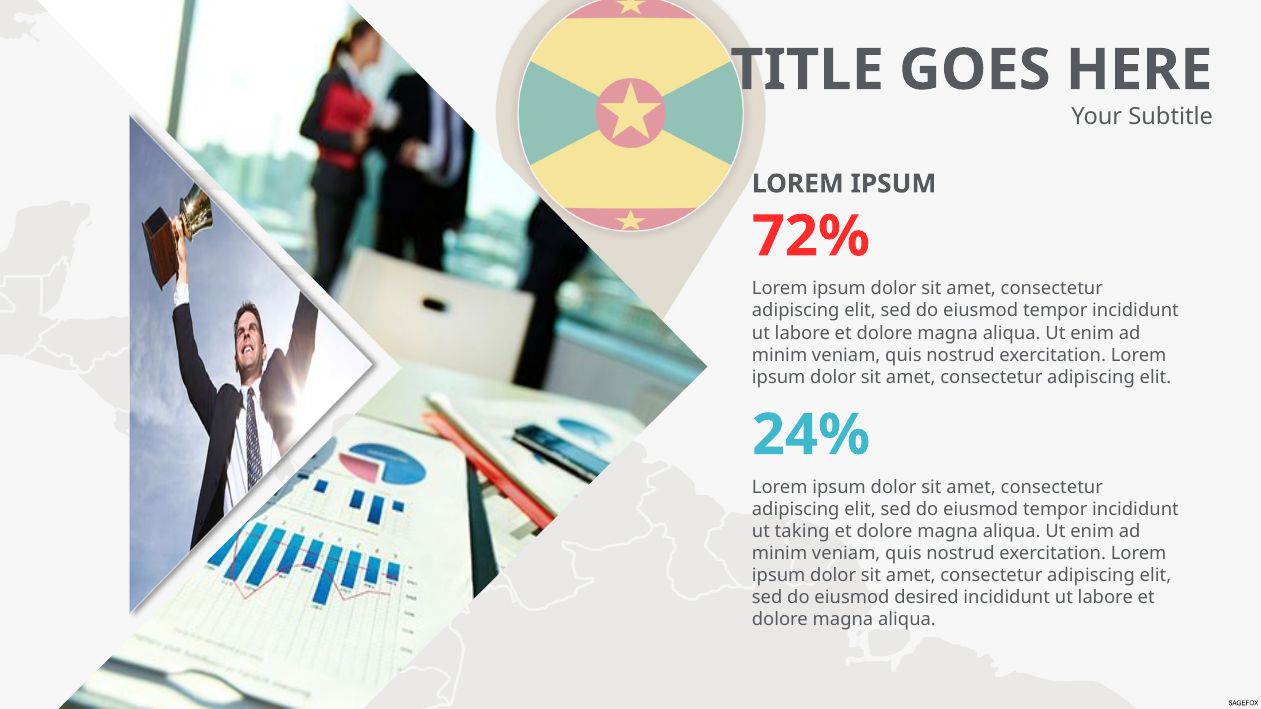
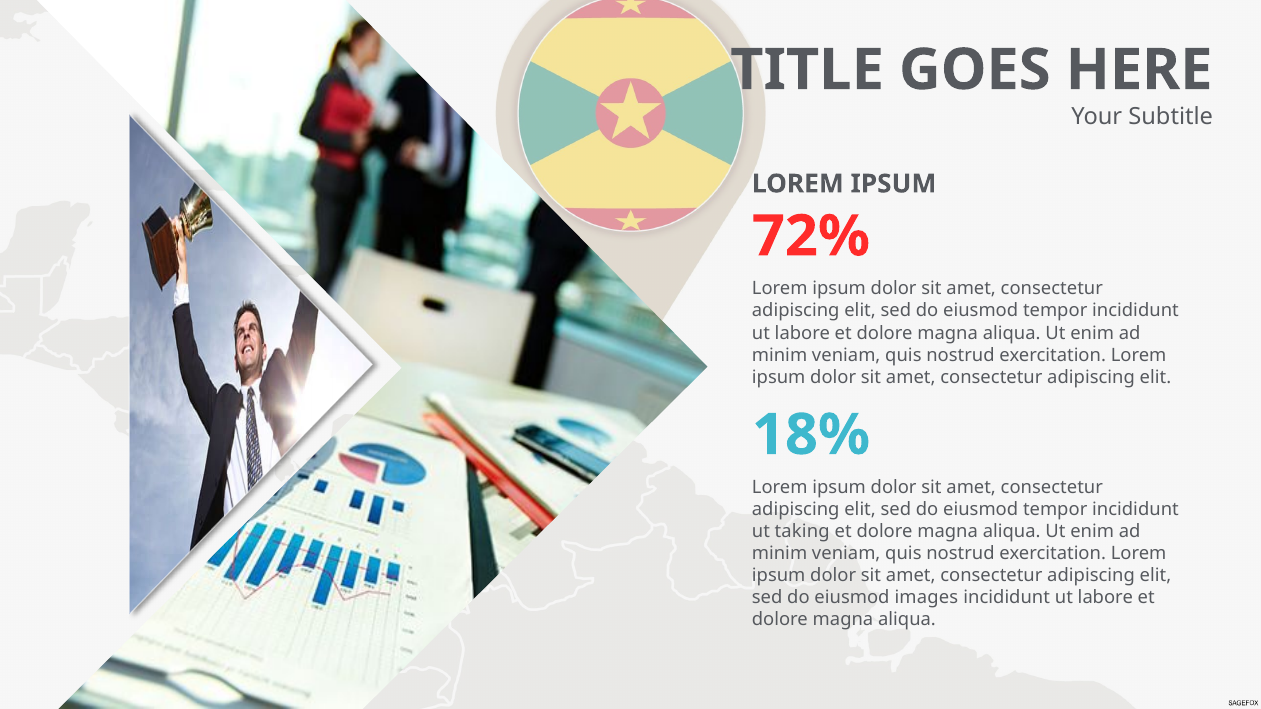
24%: 24% -> 18% (811, 435)
desired: desired -> images (926, 598)
